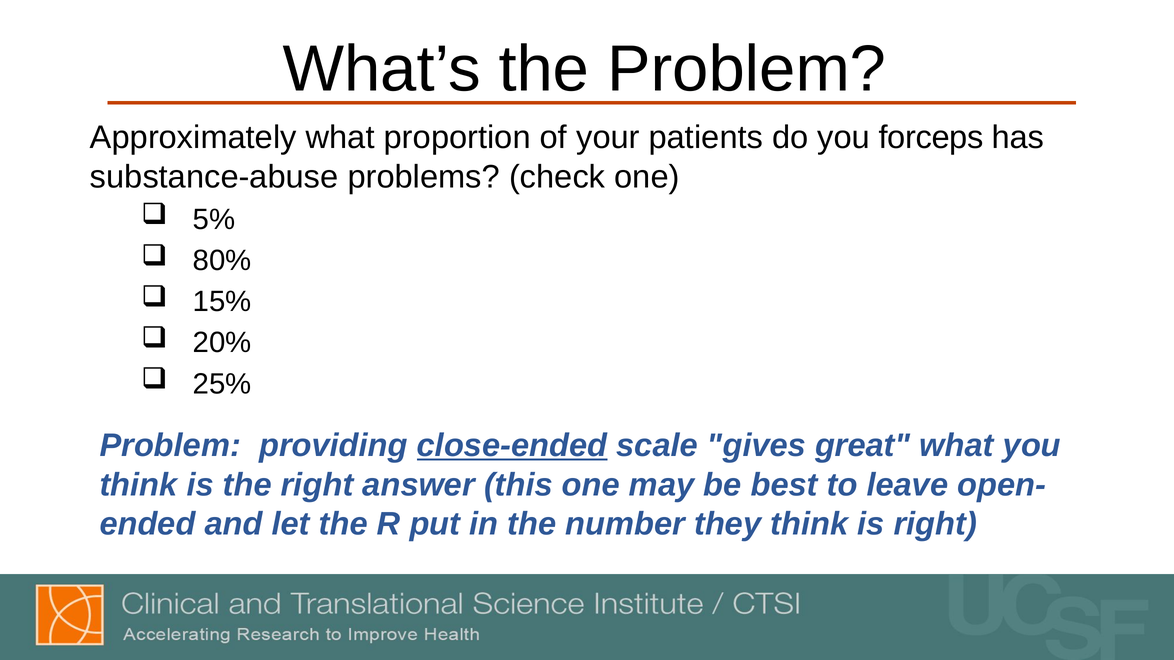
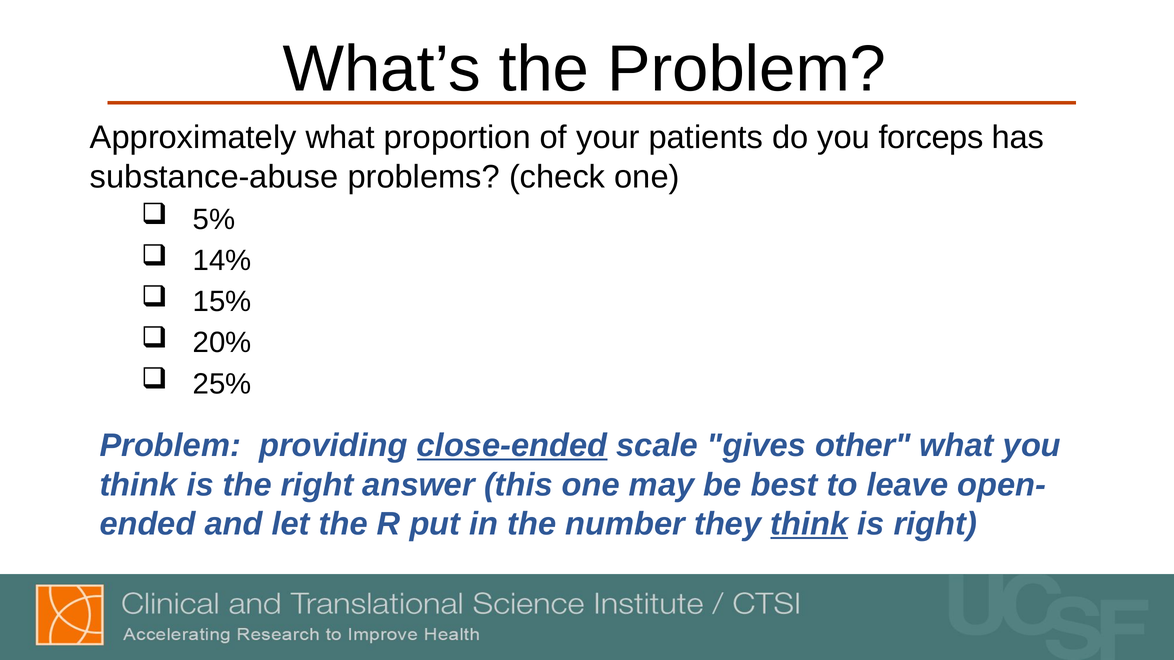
80%: 80% -> 14% (222, 261)
great: great -> other (863, 446)
think underline: none -> present (809, 524)
